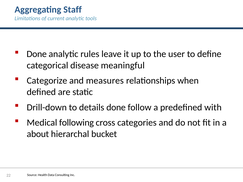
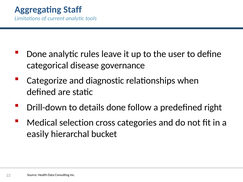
meaningful: meaningful -> governance (123, 65)
measures: measures -> diagnostic (105, 81)
with: with -> right (213, 107)
following: following -> selection (76, 123)
about: about -> easily (38, 134)
